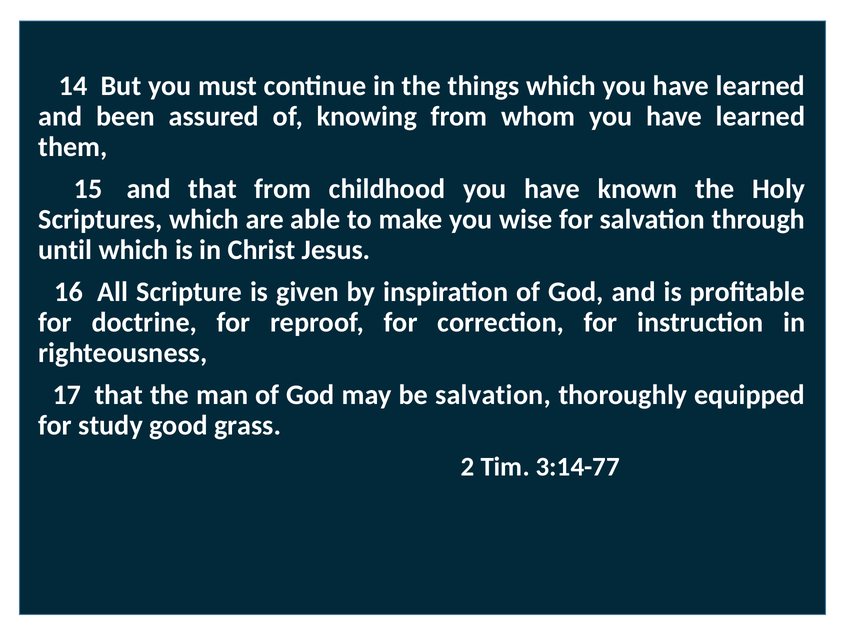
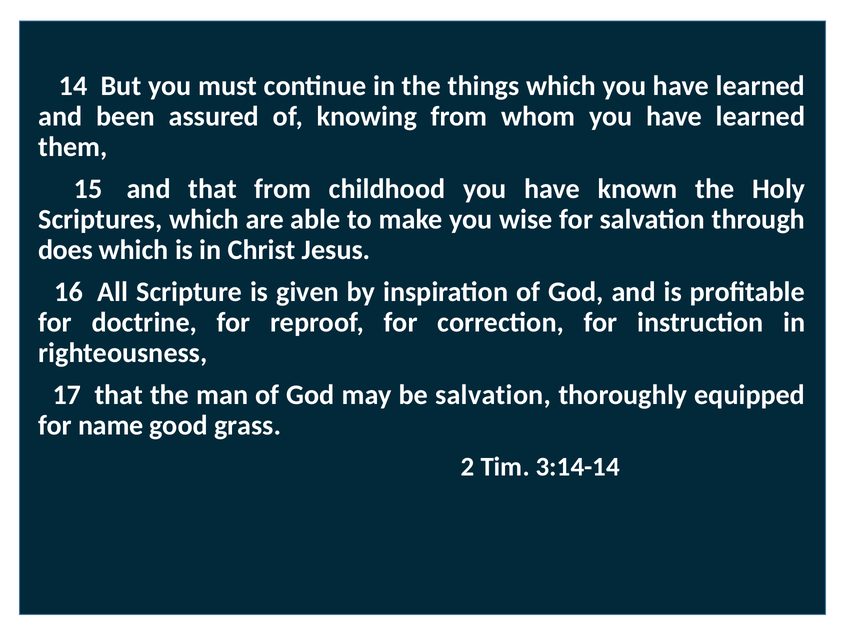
until: until -> does (66, 250)
study: study -> name (111, 425)
3:14-77: 3:14-77 -> 3:14-14 (578, 467)
